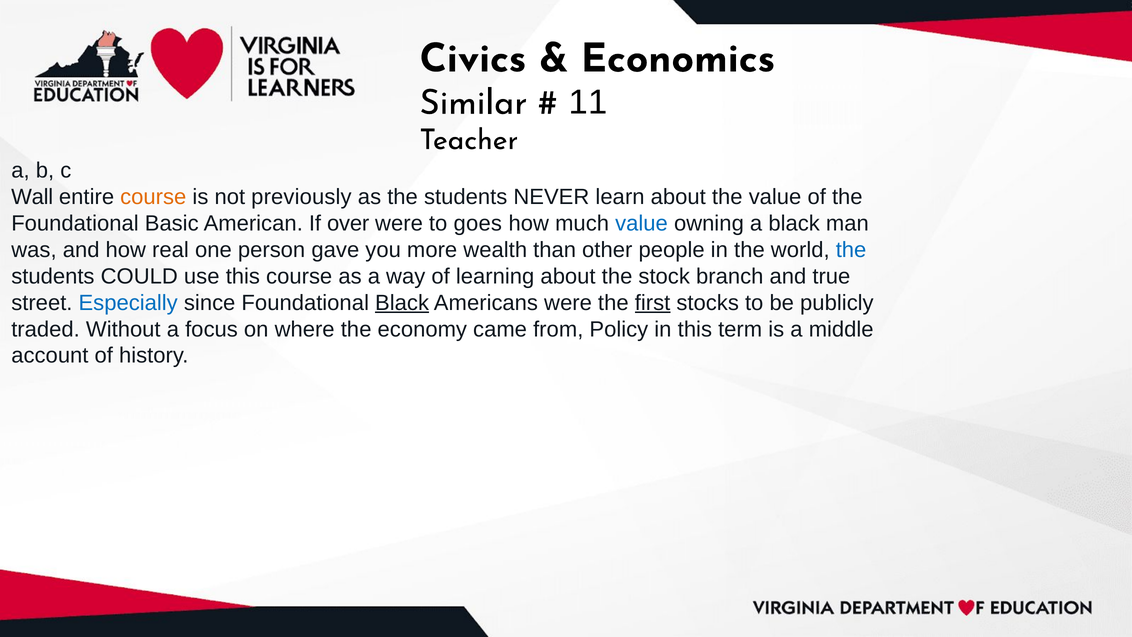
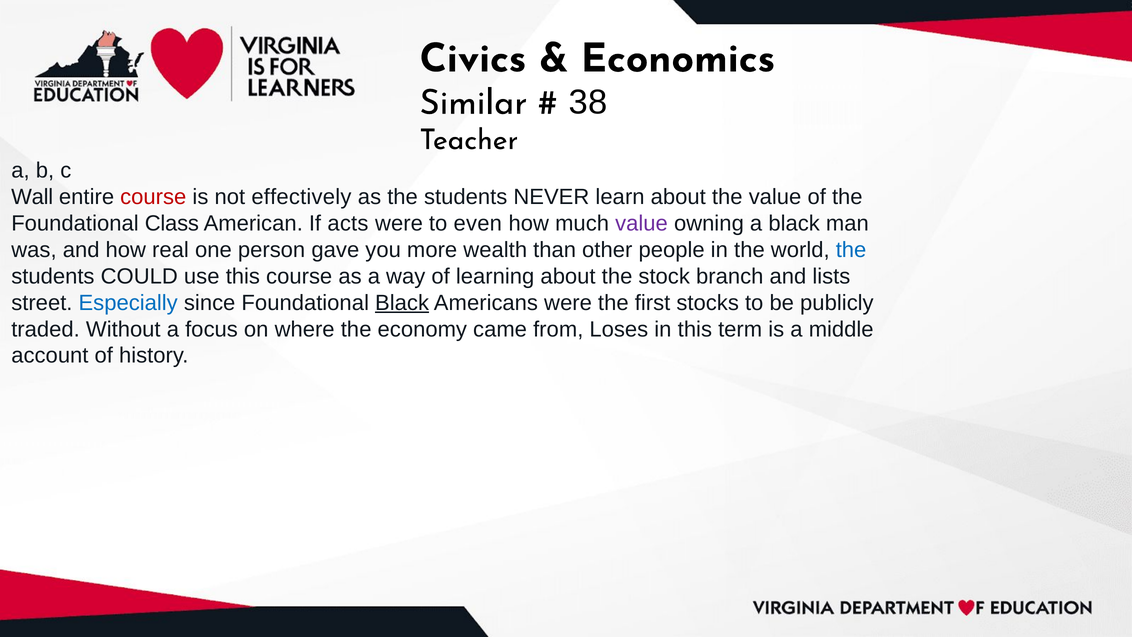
11: 11 -> 38 (588, 102)
course colour: orange -> red (153, 197)
previously: previously -> effectively (301, 197)
Basic: Basic -> Class (172, 223)
over: over -> acts (348, 223)
goes: goes -> even (478, 223)
value colour: blue -> purple (642, 223)
true: true -> lists (831, 276)
first underline: present -> none (653, 303)
Policy: Policy -> Loses (619, 329)
